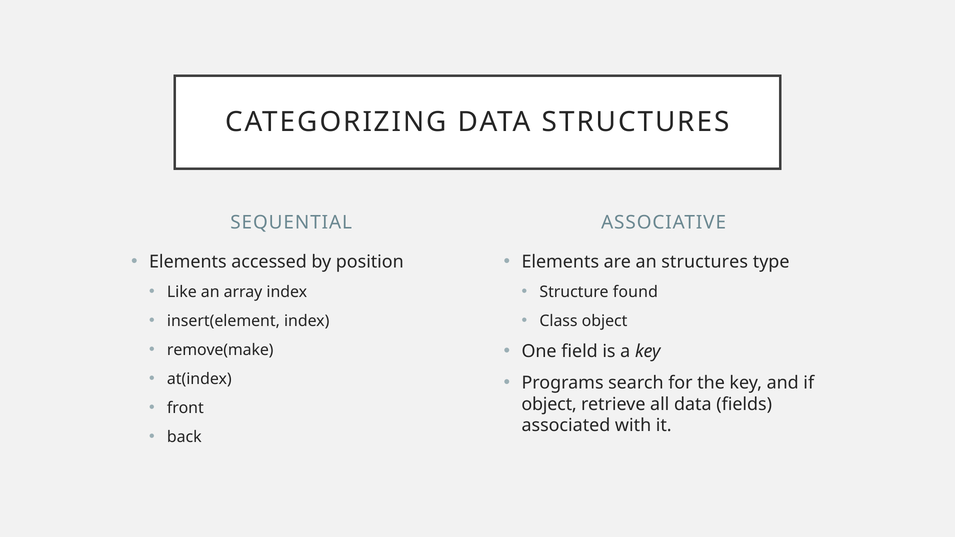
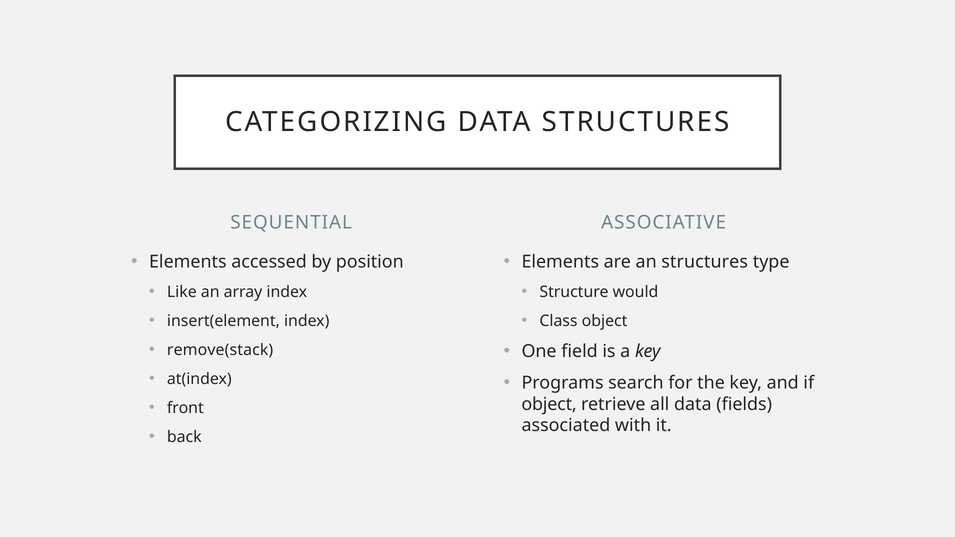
found: found -> would (636, 292)
remove(make: remove(make -> remove(stack (220, 350)
